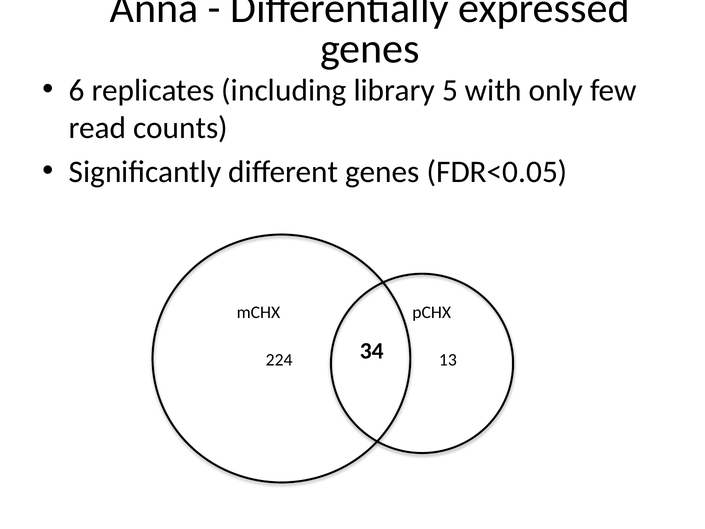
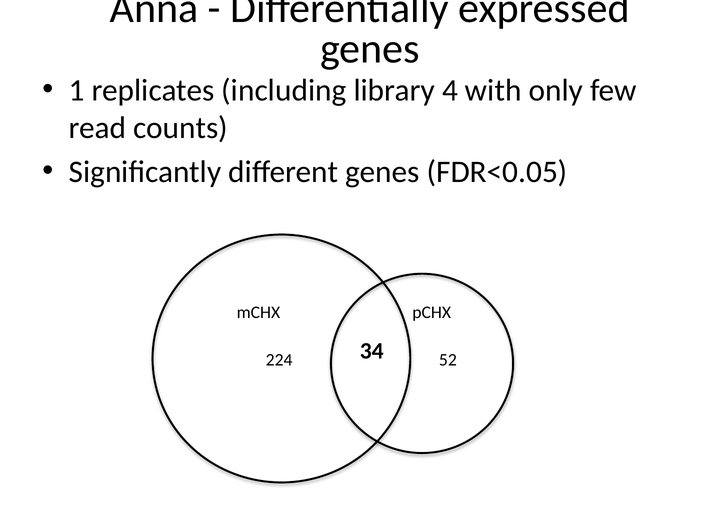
6: 6 -> 1 (77, 90)
5: 5 -> 4 (450, 90)
13: 13 -> 52 (448, 360)
